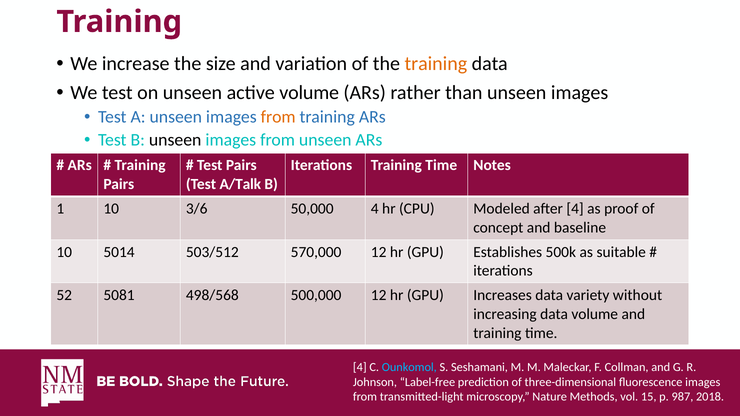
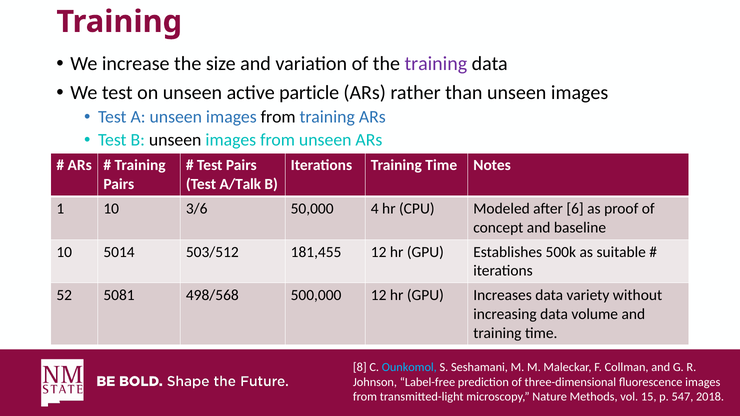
training colour: orange -> purple (436, 64)
active volume: volume -> particle (309, 93)
from colour: orange -> black (278, 117)
after 4: 4 -> 6 (575, 209)
570,000: 570,000 -> 181,455 (316, 252)
4: 4 -> 8 (360, 367)
987: 987 -> 547 (682, 397)
